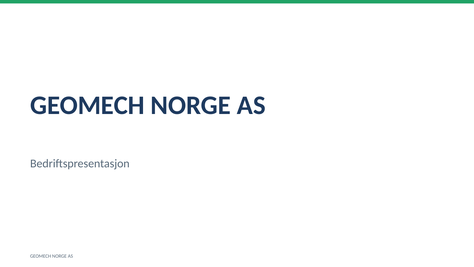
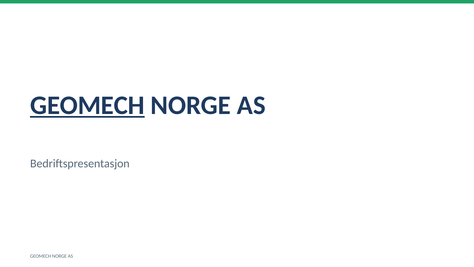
GEOMECH underline: none -> present (87, 105)
